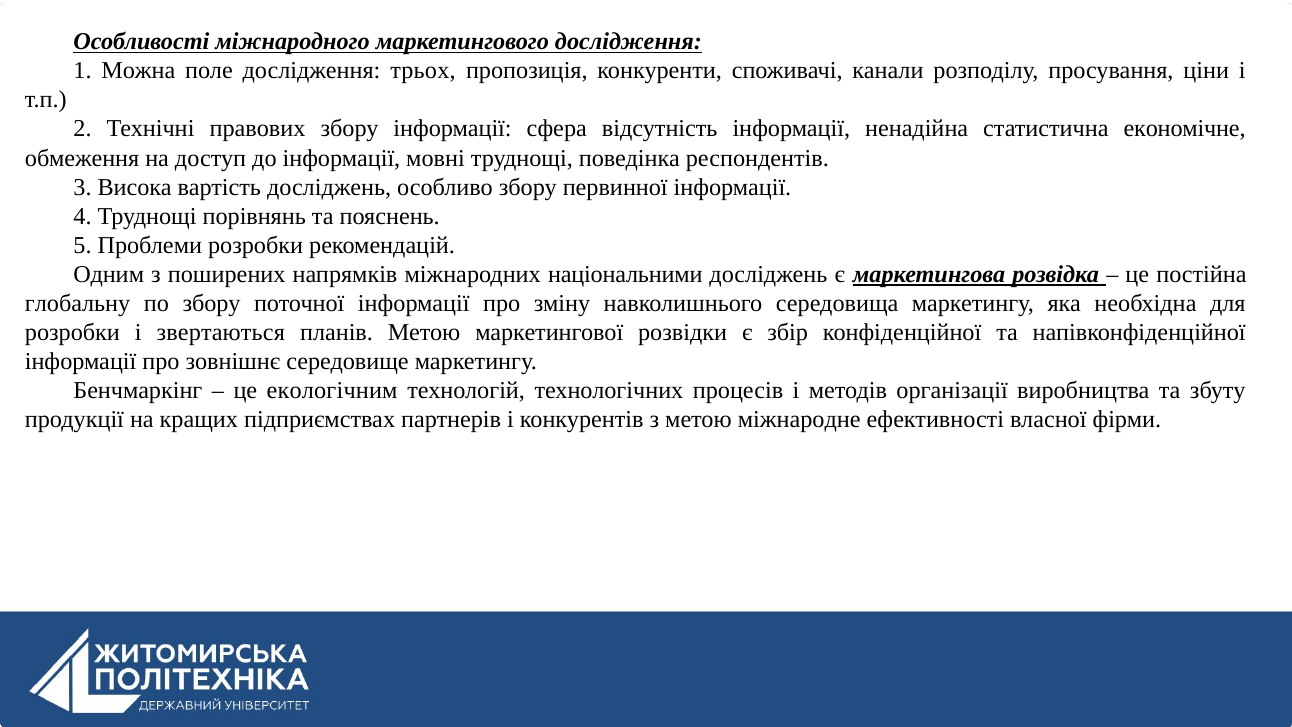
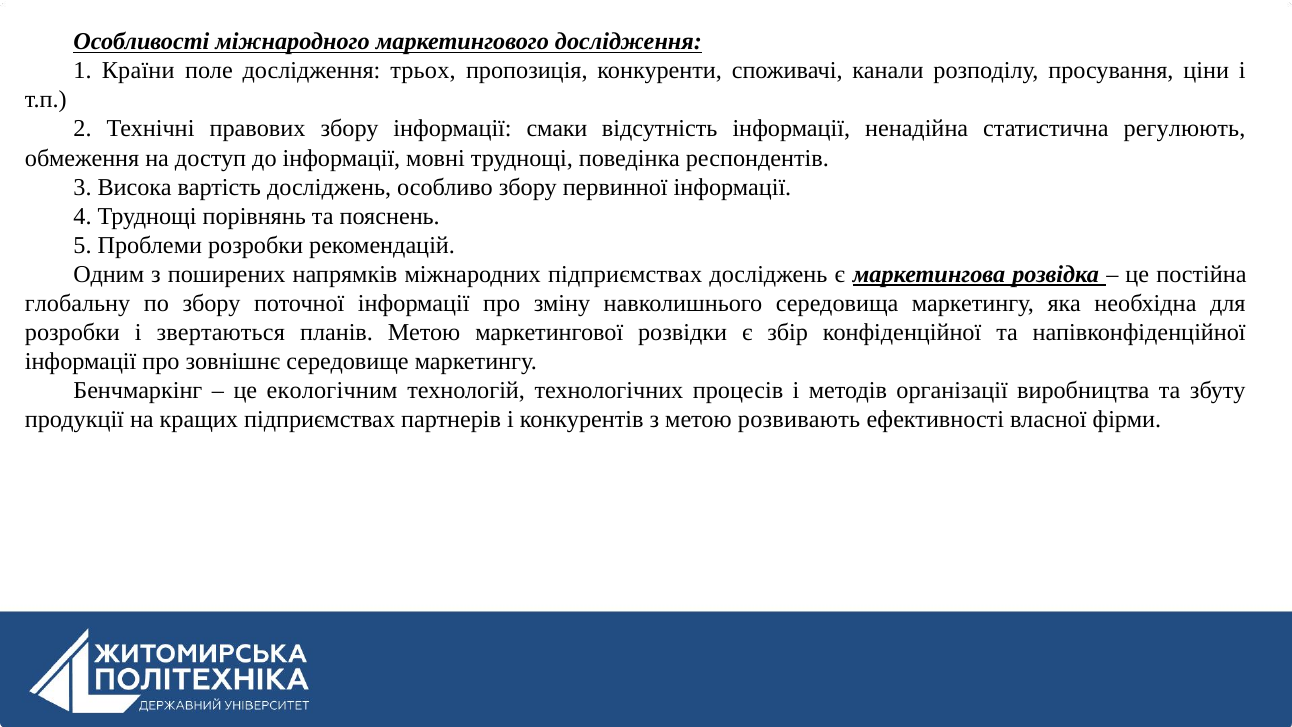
Можна: Можна -> Країни (138, 71)
сфера: сфера -> смаки (557, 129)
економічне: економічне -> регулюють (1184, 129)
міжнародних національними: національними -> підприємствах (625, 274)
міжнародне: міжнародне -> розвивають (799, 420)
